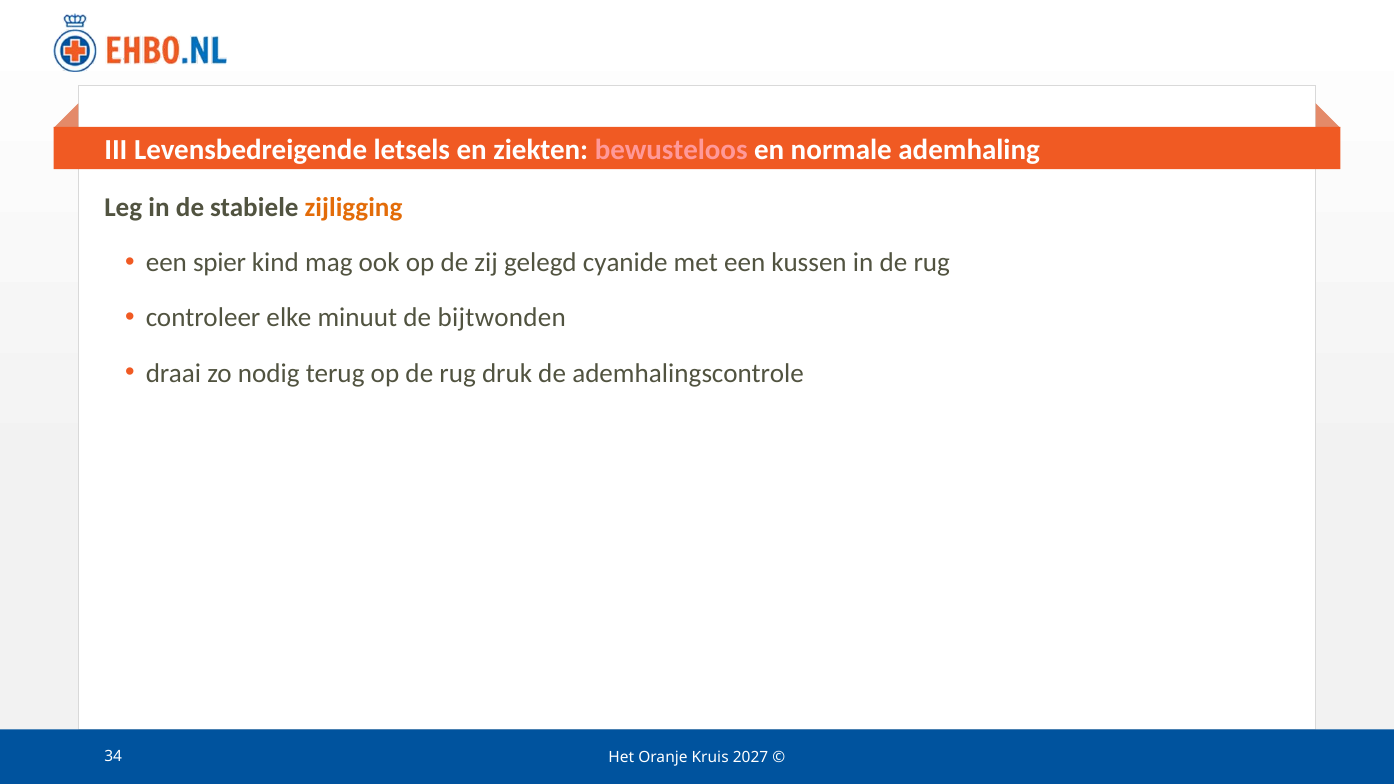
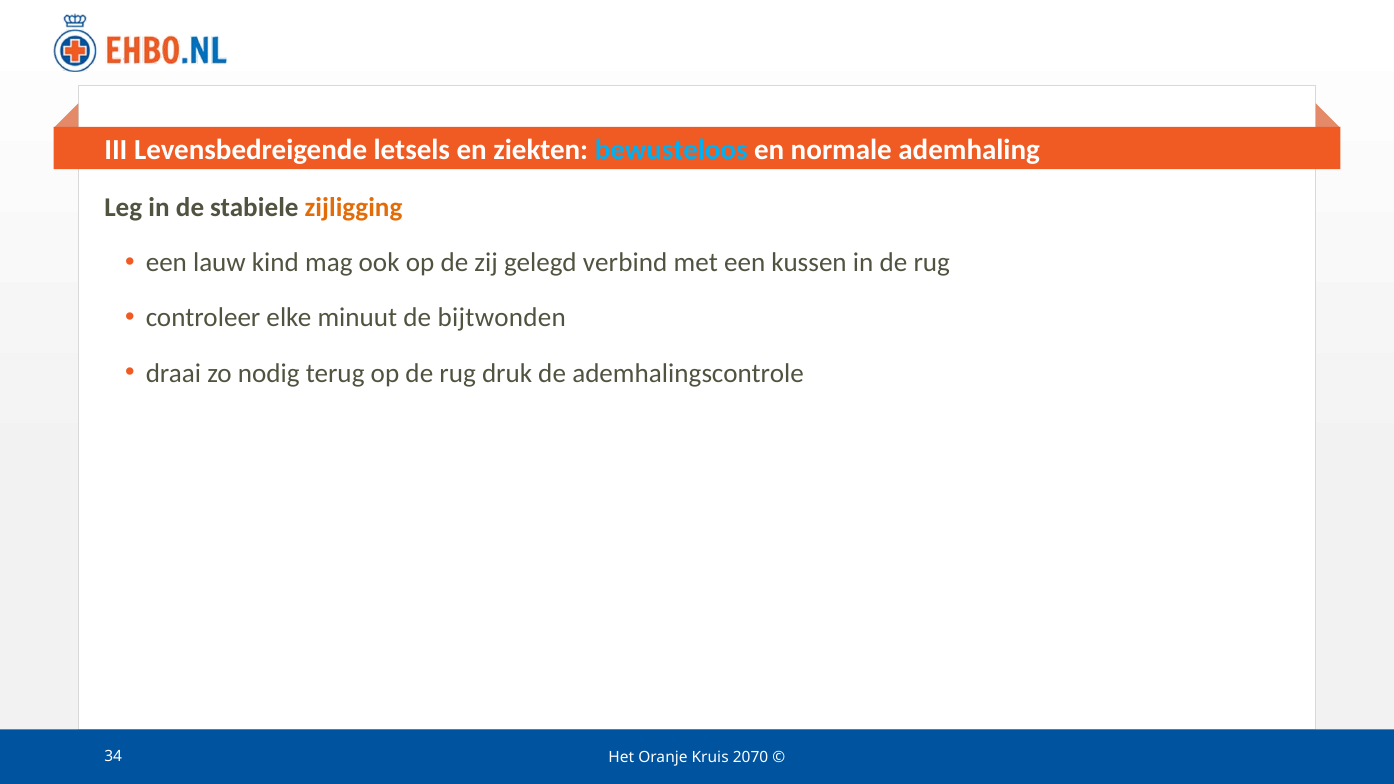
bewusteloos colour: pink -> light blue (671, 150)
spier: spier -> lauw (219, 263)
cyanide: cyanide -> verbind (625, 263)
2027: 2027 -> 2070 (751, 758)
